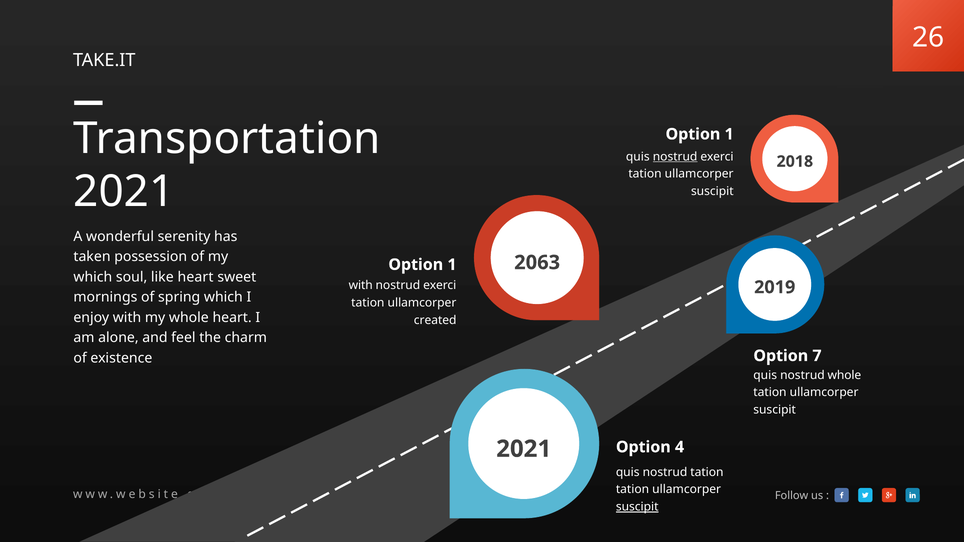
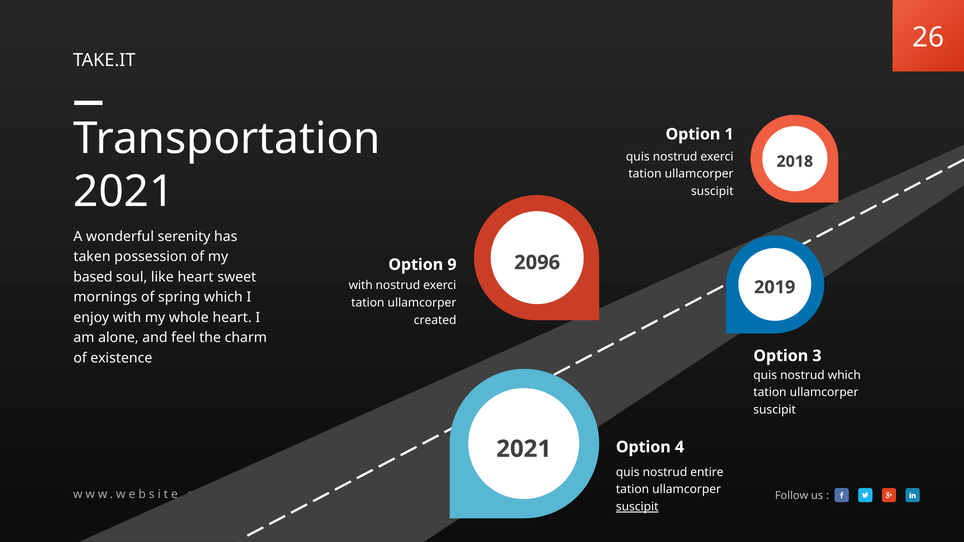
nostrud underline: present -> none (675, 157)
2063: 2063 -> 2096 (537, 263)
1: 1 -> 9 (452, 265)
which: which -> based (93, 277)
7: 7 -> 3 (817, 356)
nostrud whole: whole -> which (844, 375)
nostrud tation: tation -> entire (707, 472)
